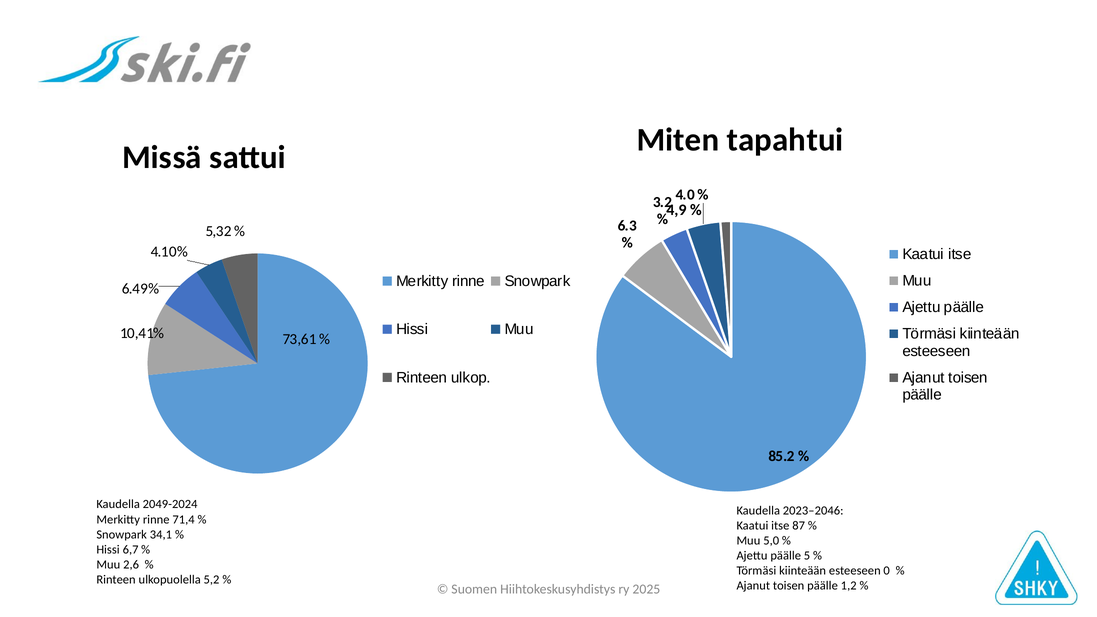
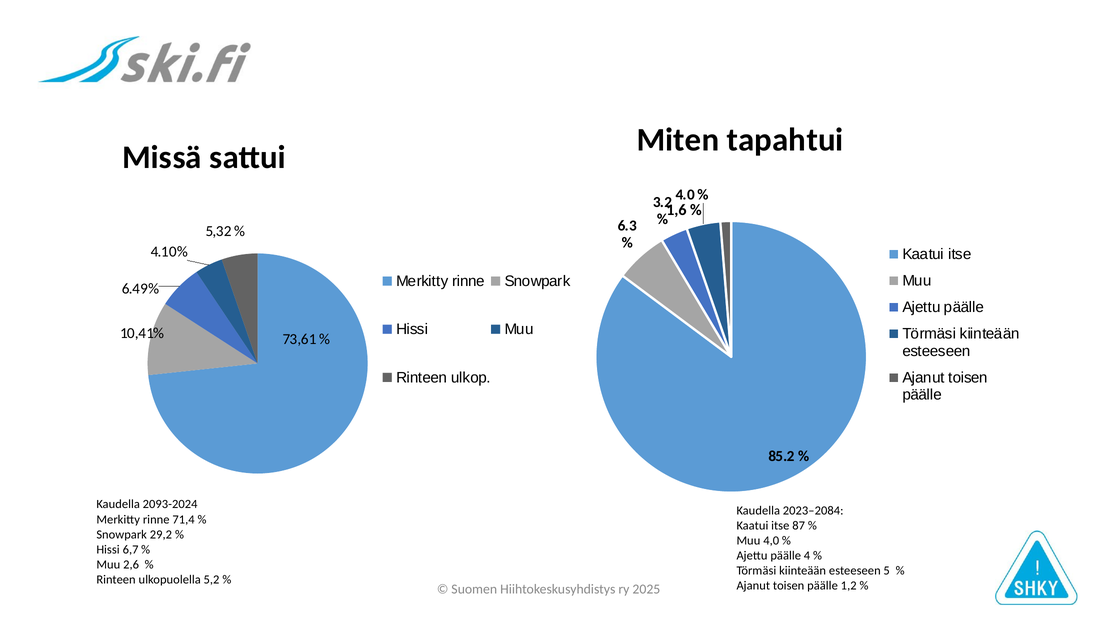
4,9: 4,9 -> 1,6 (676, 210)
2049-2024: 2049-2024 -> 2093-2024 (170, 504)
2023–2046: 2023–2046 -> 2023–2084 (813, 511)
34,1: 34,1 -> 29,2 (161, 535)
5,0: 5,0 -> 4,0 (771, 541)
5: 5 -> 4 (807, 556)
0: 0 -> 5 (887, 571)
